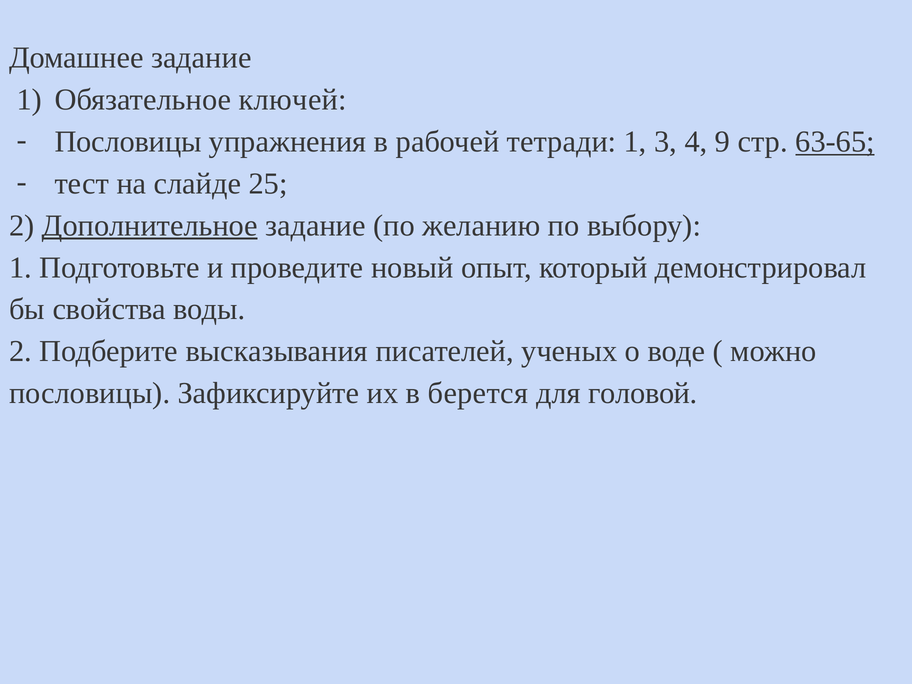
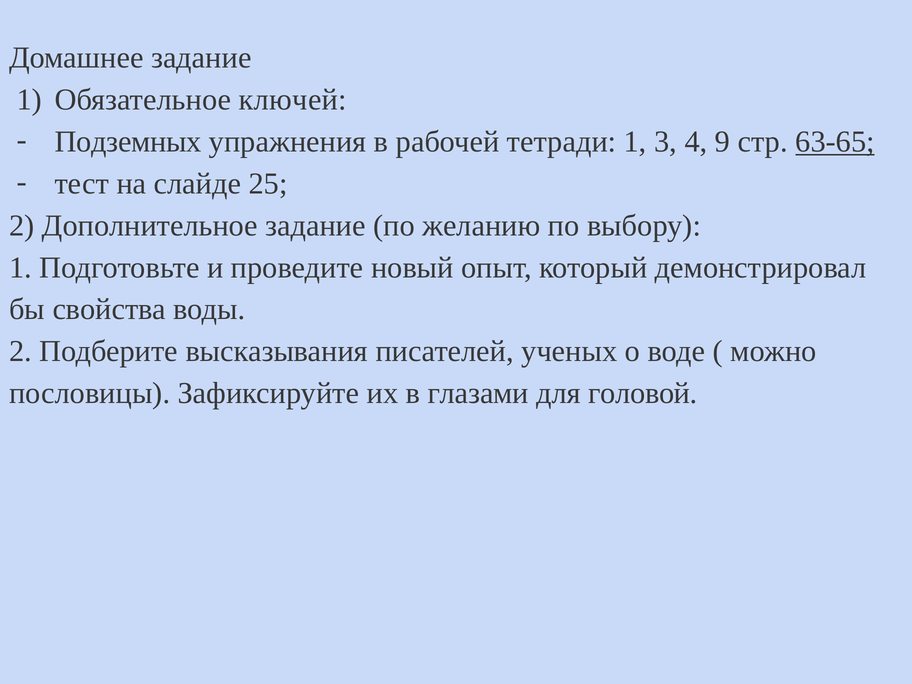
Пословицы: Пословицы -> Подземных (128, 142)
Дополнительное underline: present -> none (150, 226)
берется: берется -> глазами (478, 393)
